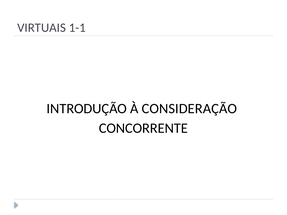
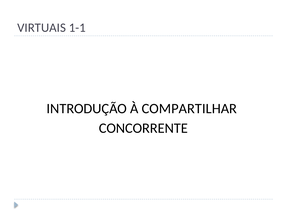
CONSIDERAÇÃO: CONSIDERAÇÃO -> COMPARTILHAR (189, 109)
